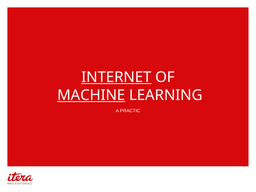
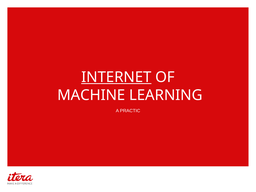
MACHINE underline: present -> none (91, 95)
